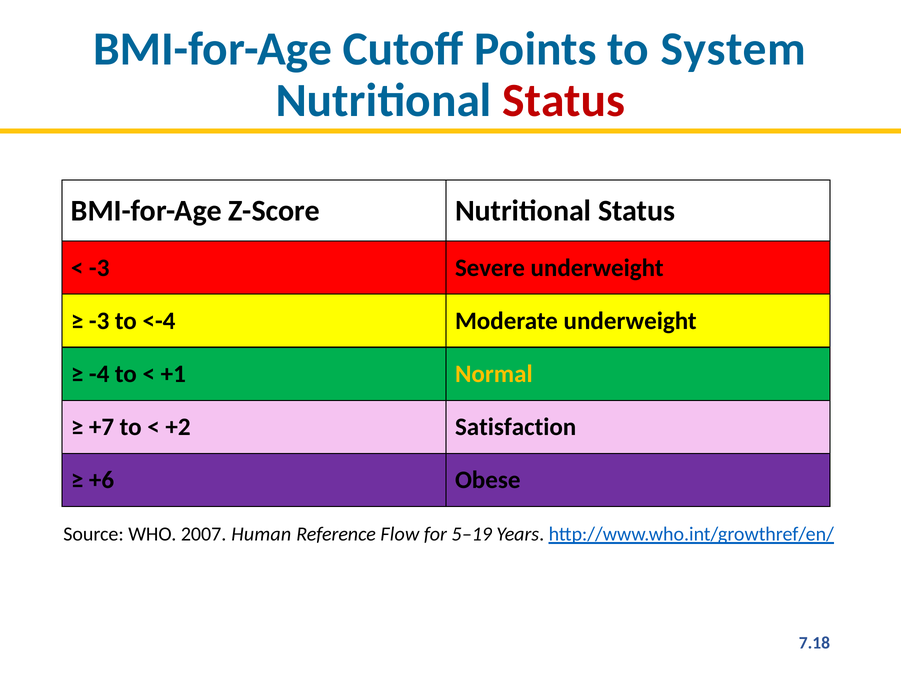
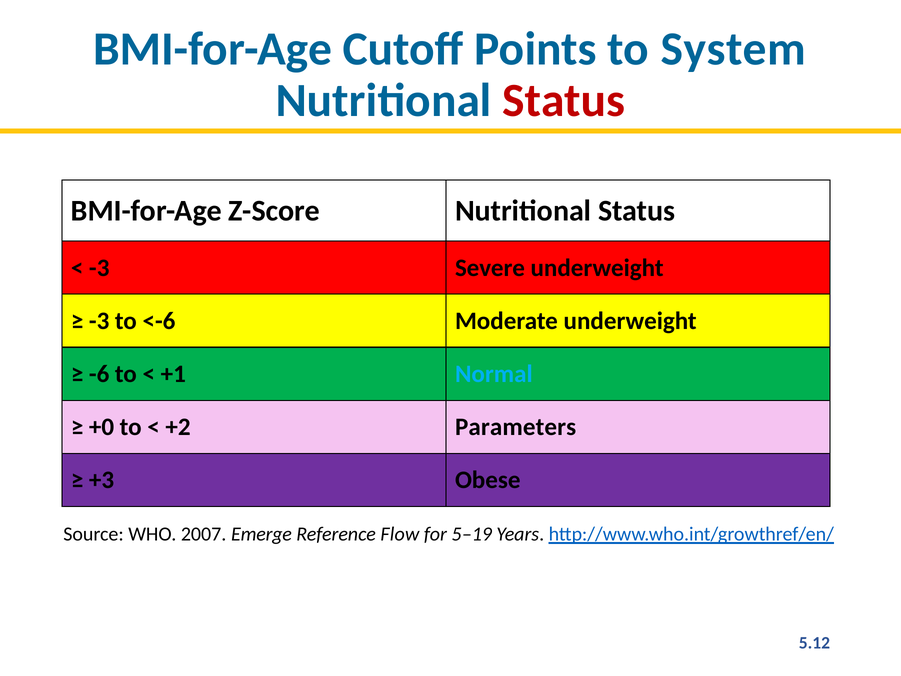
<-4: <-4 -> <-6 (159, 321)
-4: -4 -> -6 (99, 374)
Normal colour: yellow -> light blue (494, 374)
+7: +7 -> +0 (102, 427)
Satisfaction: Satisfaction -> Parameters (516, 427)
+6: +6 -> +3 (102, 480)
Human: Human -> Emerge (261, 534)
7.18: 7.18 -> 5.12 (814, 643)
